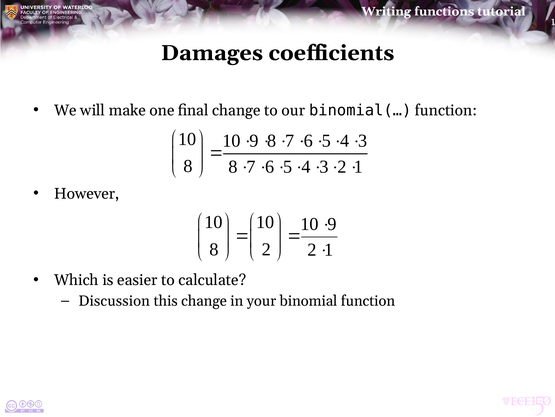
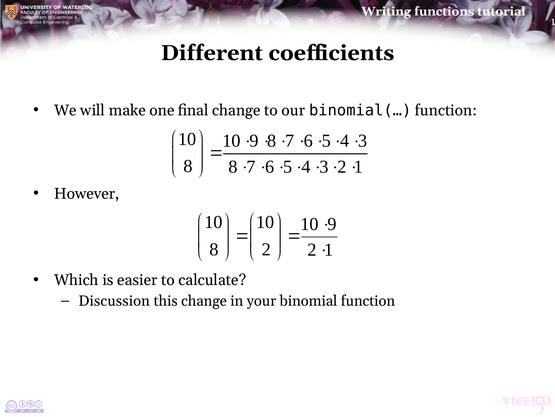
Damages: Damages -> Different (212, 53)
